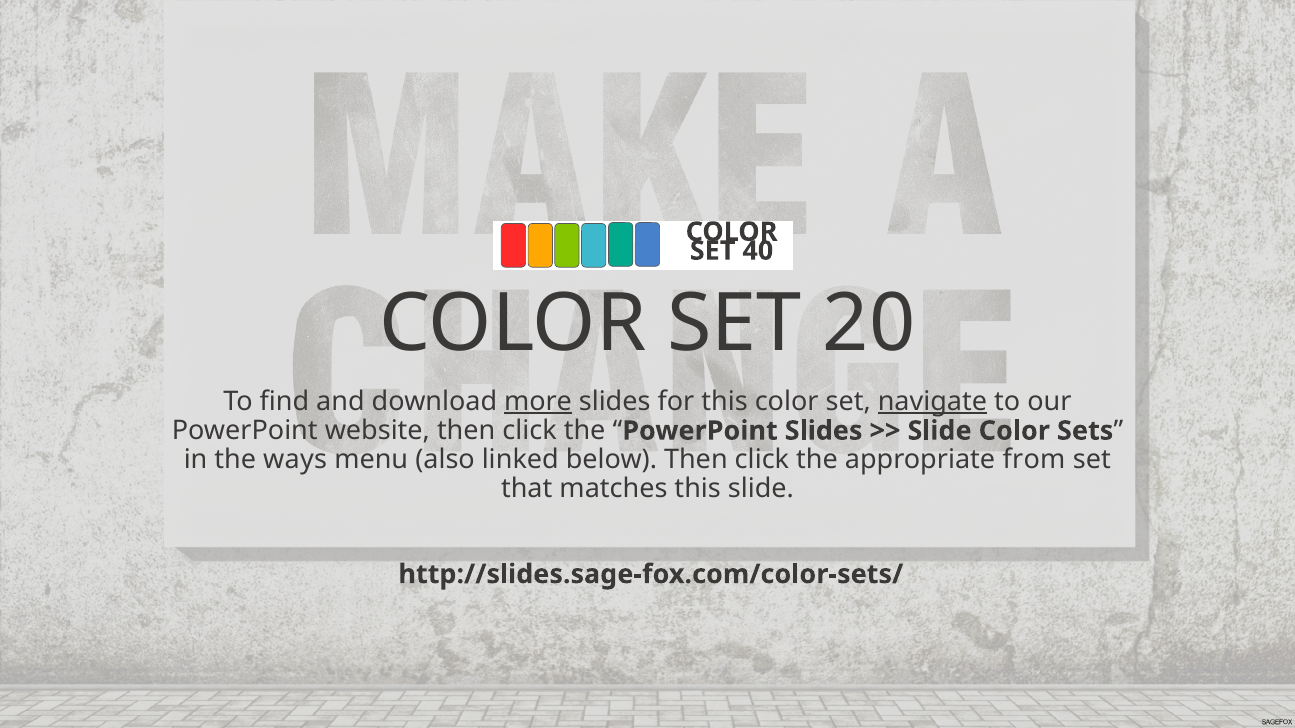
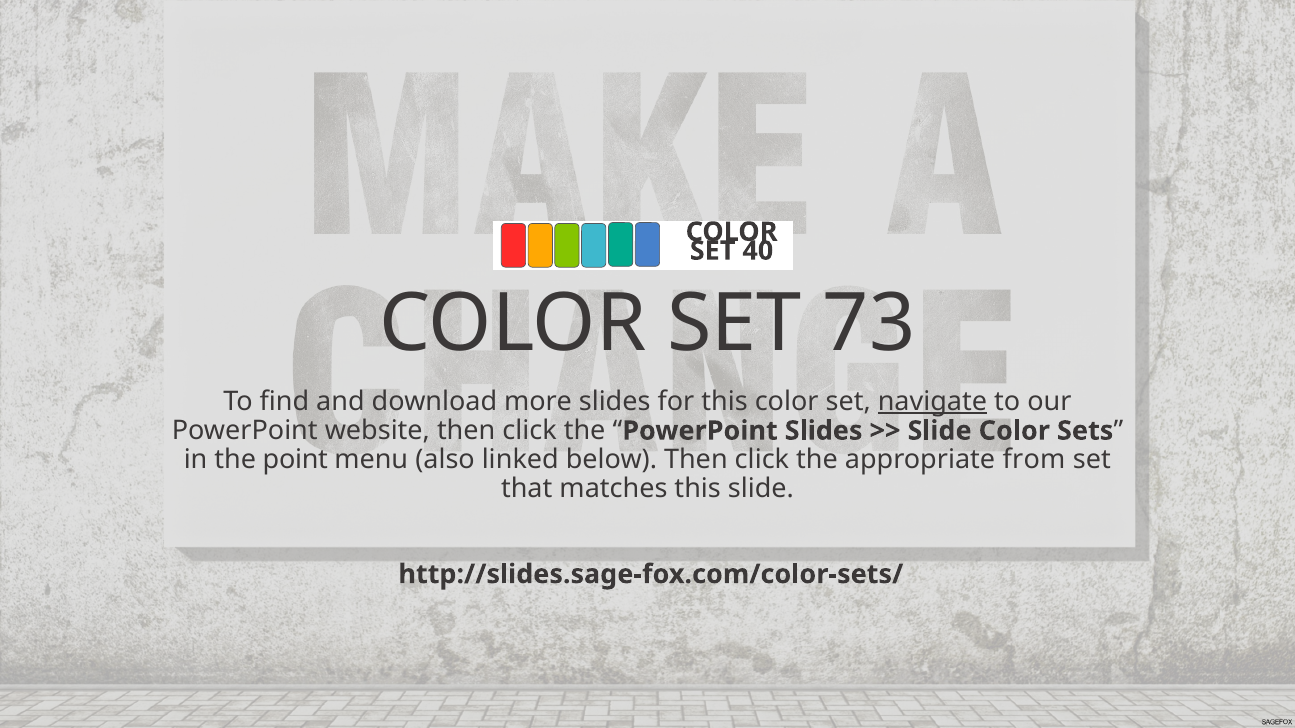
20: 20 -> 73 (869, 324)
more underline: present -> none (538, 402)
ways: ways -> point (295, 460)
